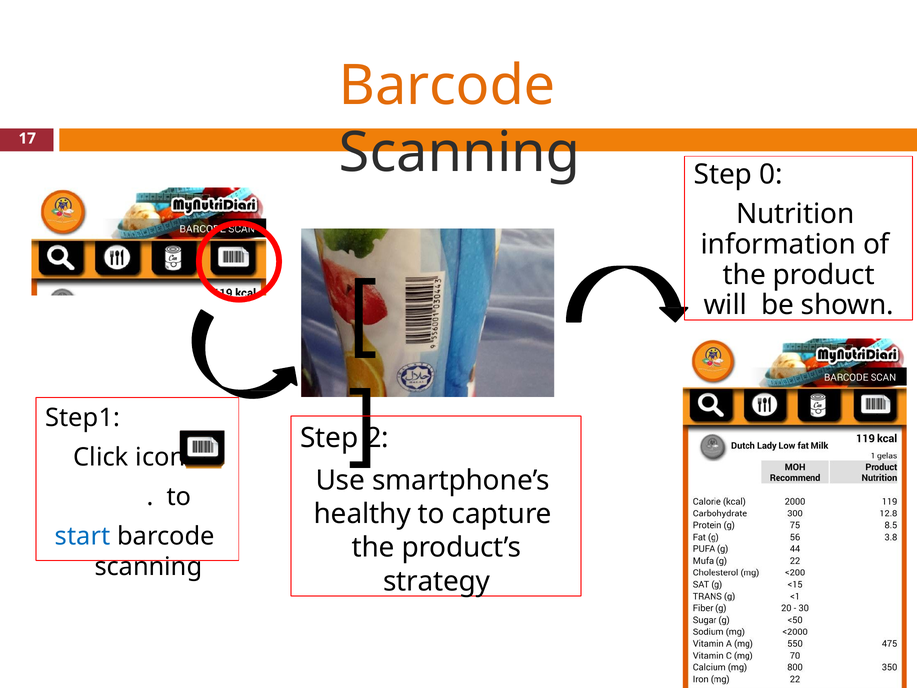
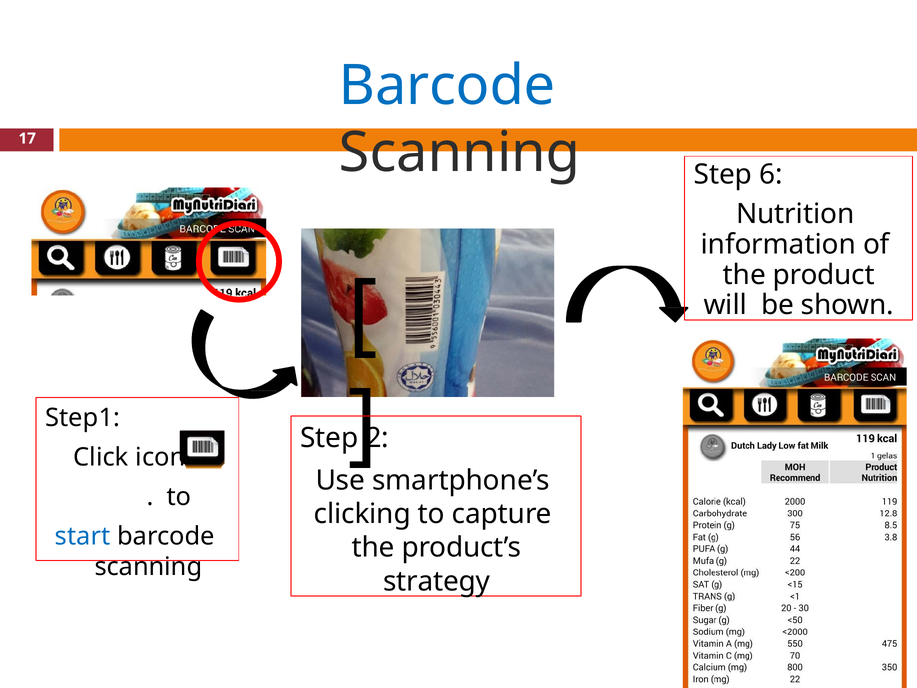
Barcode colour: orange -> blue (447, 86)
0: 0 -> 6 (771, 175)
healthy: healthy -> clicking (362, 514)
